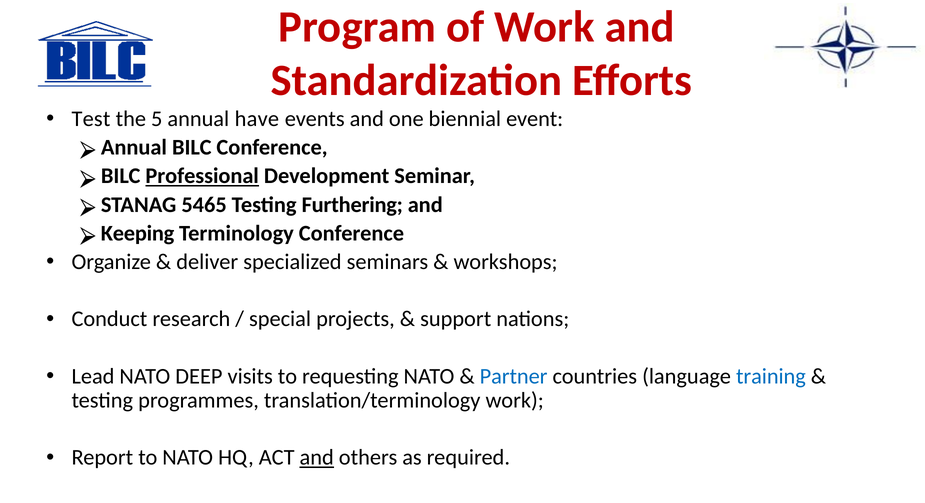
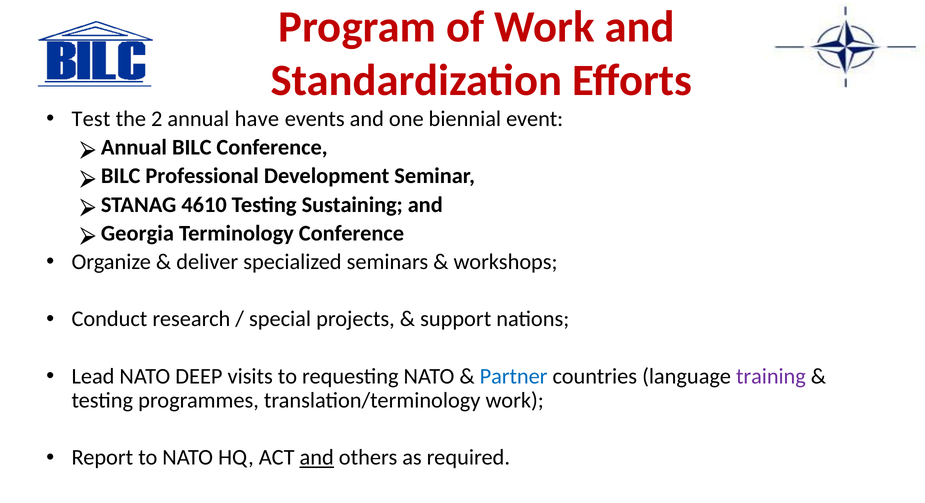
5: 5 -> 2 (157, 119)
Professional underline: present -> none (202, 176)
5465: 5465 -> 4610 (204, 205)
Furthering: Furthering -> Sustaining (352, 205)
Keeping: Keeping -> Georgia (137, 233)
training colour: blue -> purple (771, 377)
